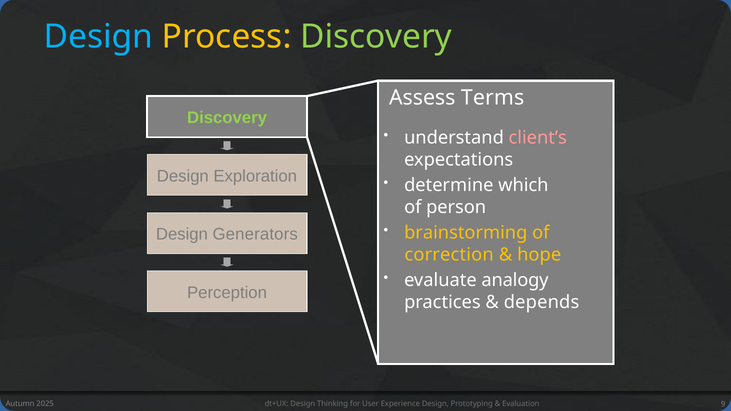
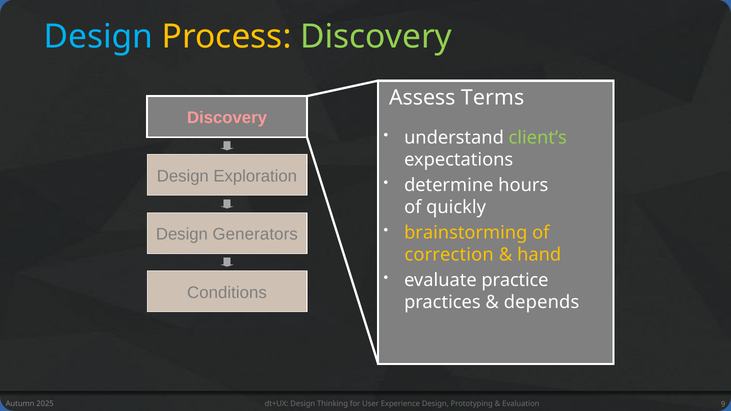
Discovery colour: light green -> pink (227, 118)
client’s colour: pink -> light green (538, 138)
which: which -> hours (523, 185)
person: person -> quickly (456, 207)
hope: hope -> hand (539, 255)
analogy: analogy -> practice (515, 280)
Perception: Perception -> Conditions (227, 293)
